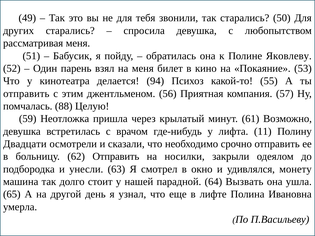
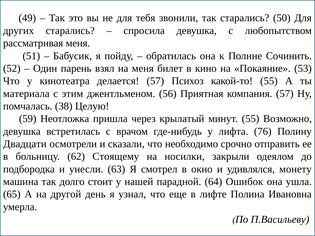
Яковлеву: Яковлеву -> Сочинить (289, 56)
делается 94: 94 -> 57 (155, 81)
отправить: отправить -> материала (26, 94)
88: 88 -> 38 (64, 106)
минут 61: 61 -> 55 (251, 119)
11: 11 -> 76 (263, 131)
62 Отправить: Отправить -> Стоящему (116, 157)
Вызвать: Вызвать -> Ошибок (244, 182)
